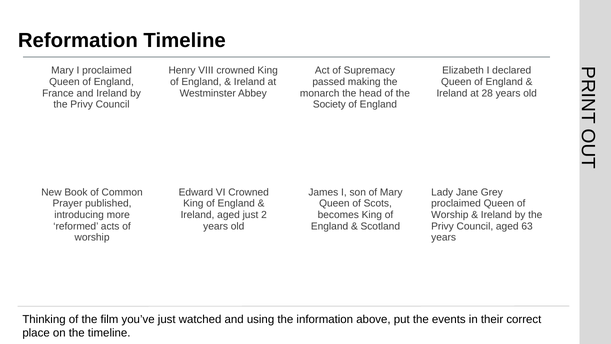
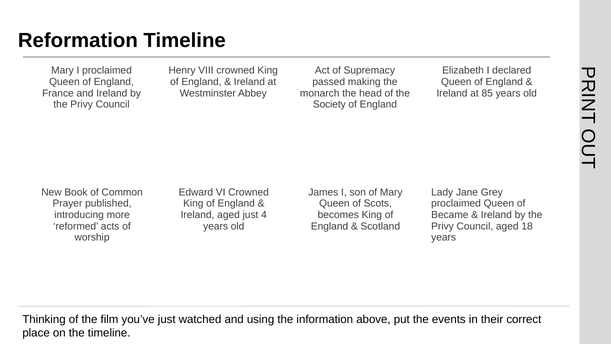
28: 28 -> 85 (487, 93)
2: 2 -> 4 (264, 215)
Worship: Worship -> Became (450, 215)
63: 63 -> 18 (527, 226)
